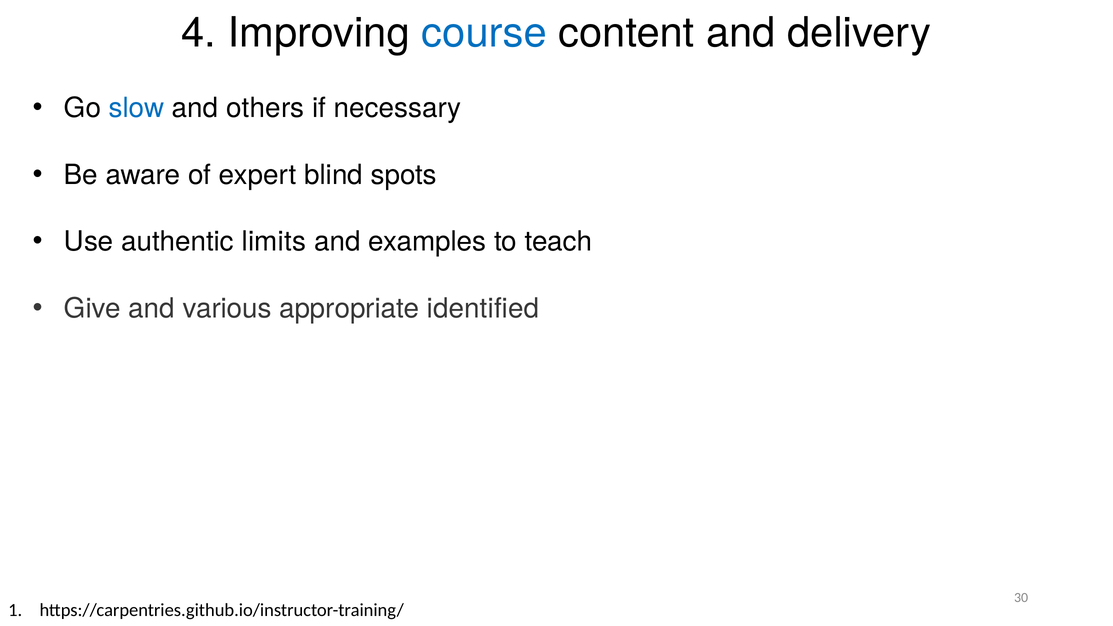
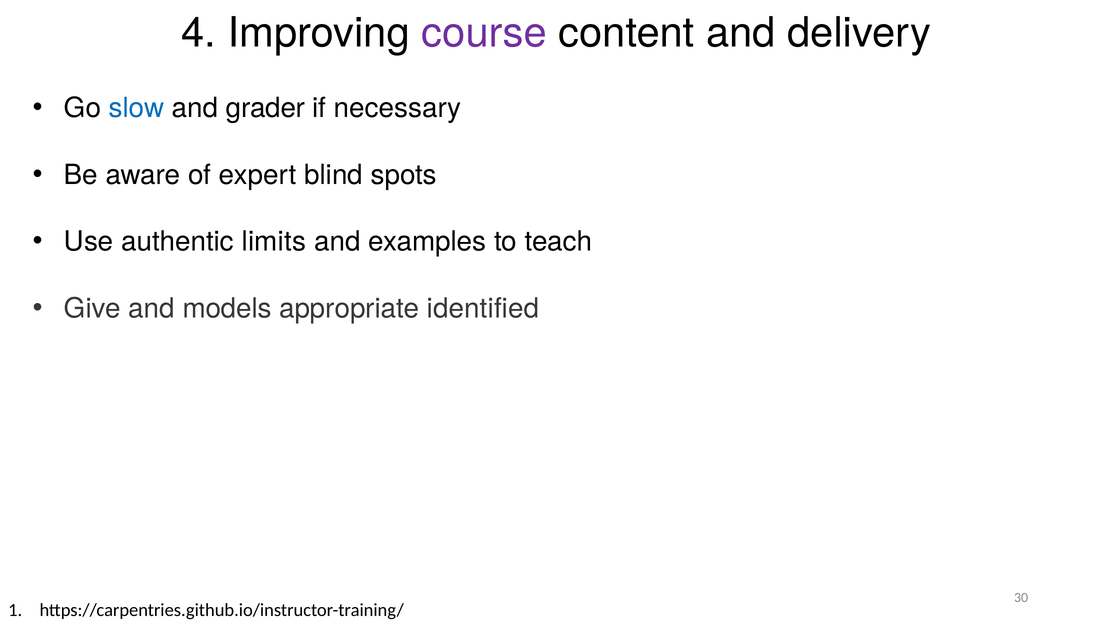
course colour: blue -> purple (484, 33)
others: others -> grader (265, 108)
various: various -> models (227, 308)
